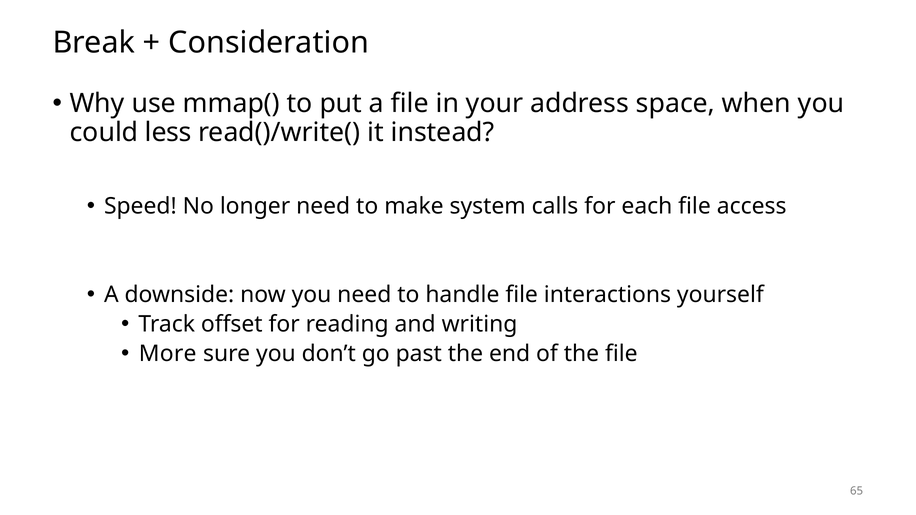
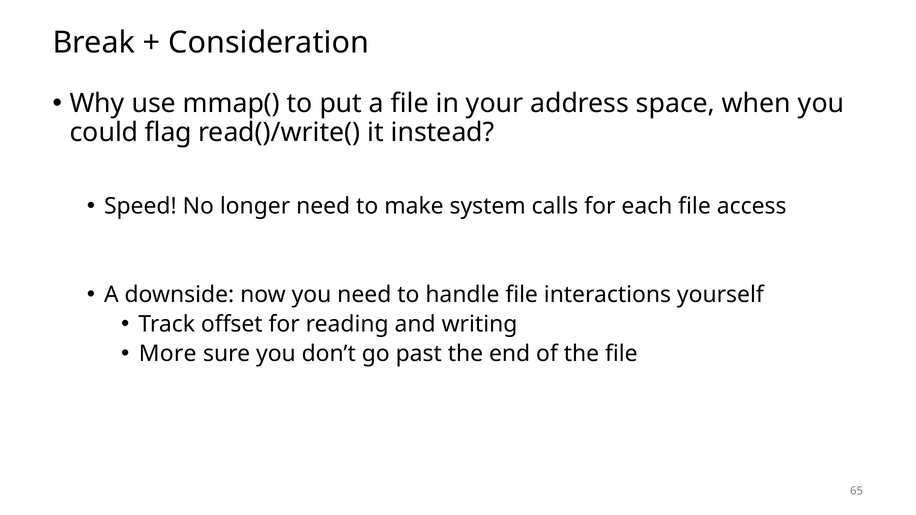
less: less -> flag (168, 132)
